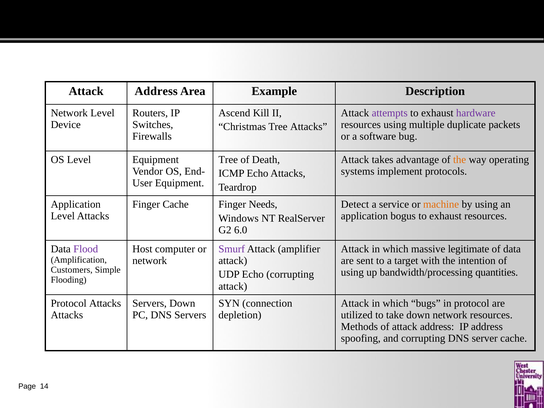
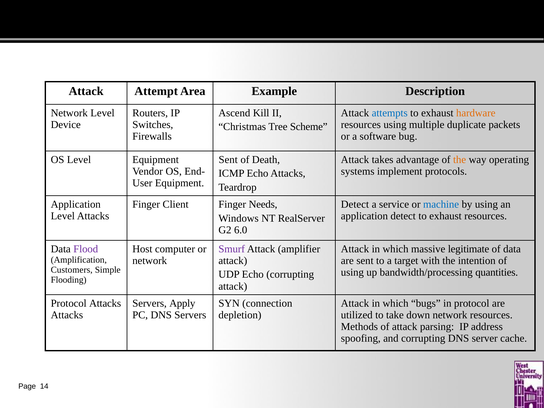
Address: Address -> Attempt (156, 91)
attempts colour: purple -> blue (390, 113)
hardware colour: purple -> orange (476, 113)
Tree Attacks: Attacks -> Scheme (309, 127)
Tree: Tree -> Sent (228, 160)
Finger Cache: Cache -> Client (176, 204)
machine colour: orange -> blue (441, 204)
application bogus: bogus -> detect (403, 216)
Servers Down: Down -> Apply (182, 303)
of attack address: address -> parsing (437, 327)
